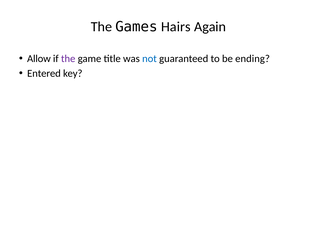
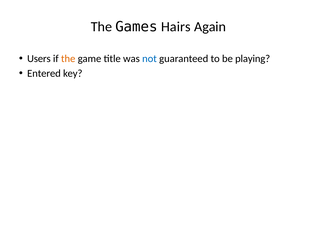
Allow: Allow -> Users (39, 59)
the colour: purple -> orange (68, 59)
ending: ending -> playing (253, 59)
